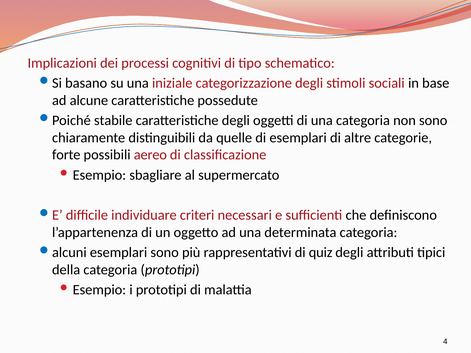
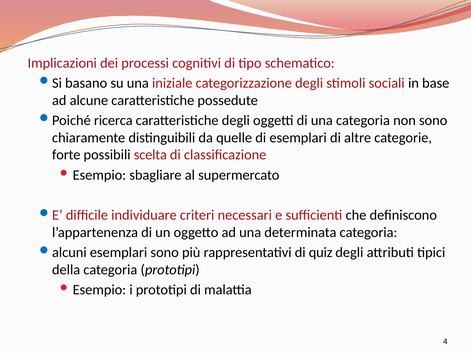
stabile: stabile -> ricerca (113, 120)
aereo: aereo -> scelta (150, 155)
